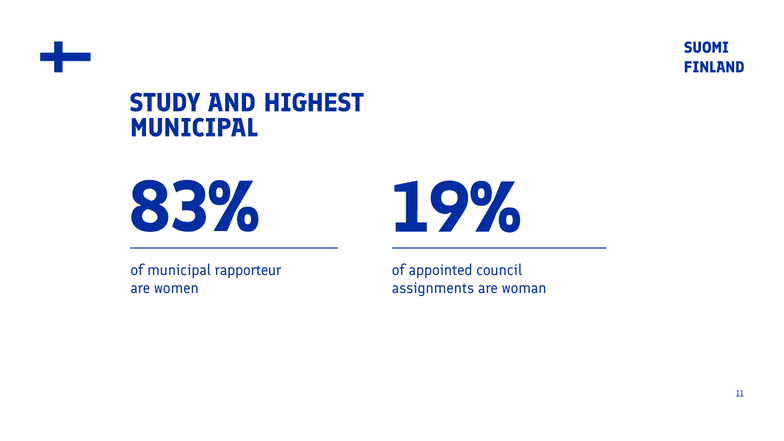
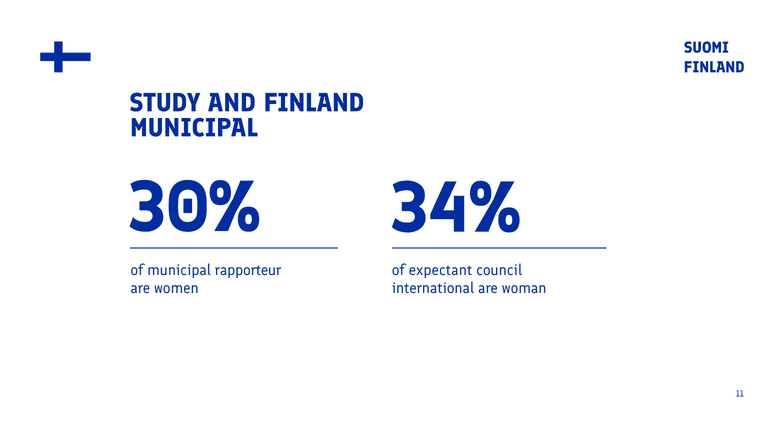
HIGHEST: HIGHEST -> FINLAND (314, 103)
83%: 83% -> 30% (194, 207)
19%: 19% -> 34% (455, 208)
appointed: appointed -> expectant (440, 270)
assignments: assignments -> international (433, 288)
